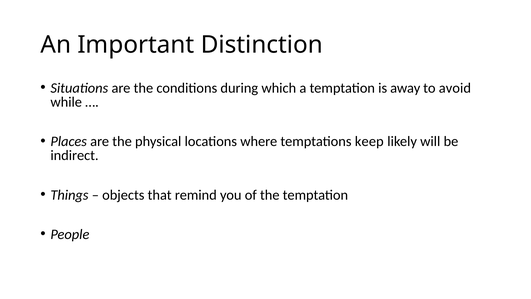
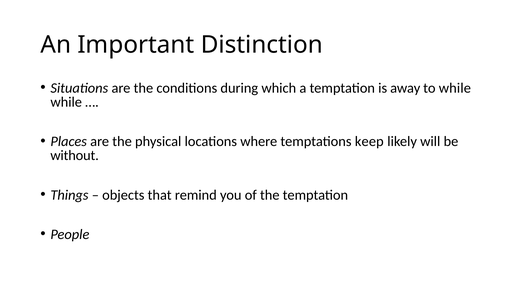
to avoid: avoid -> while (455, 88)
indirect: indirect -> without (75, 155)
